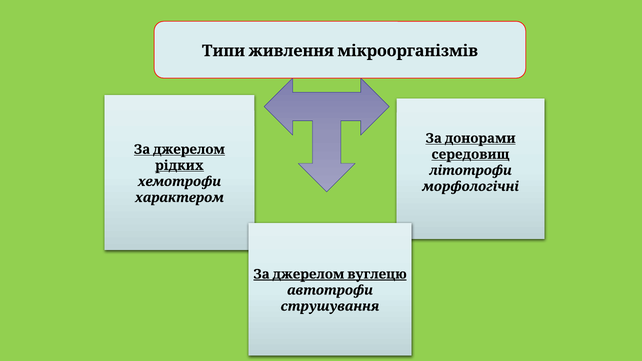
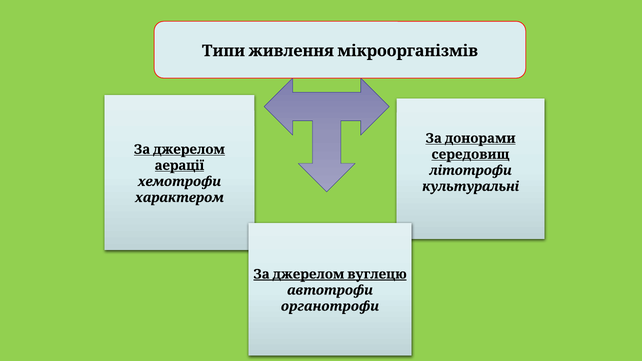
рідких: рідких -> аерації (179, 166)
морфологічні: морфологічні -> культуральні (471, 187)
струшування: струшування -> органотрофи (330, 306)
